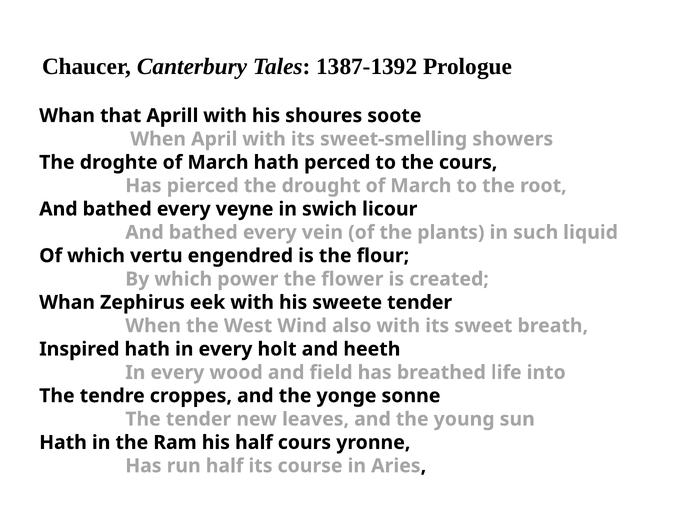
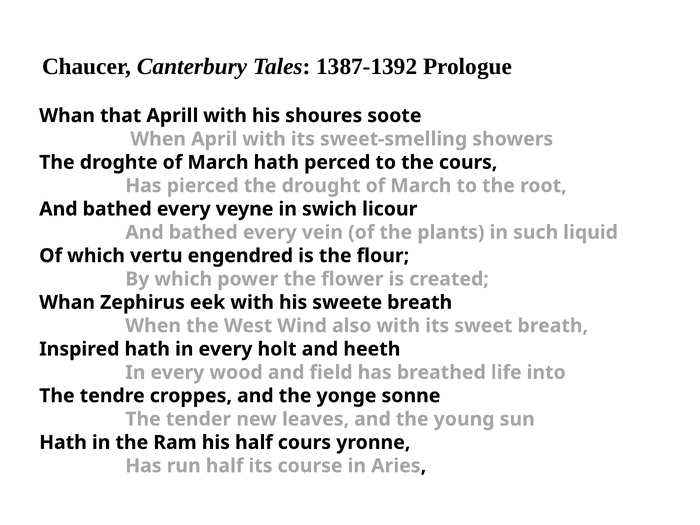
sweete tender: tender -> breath (420, 302)
